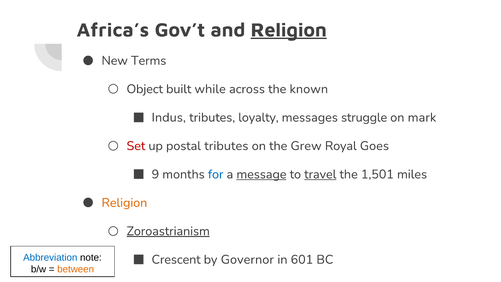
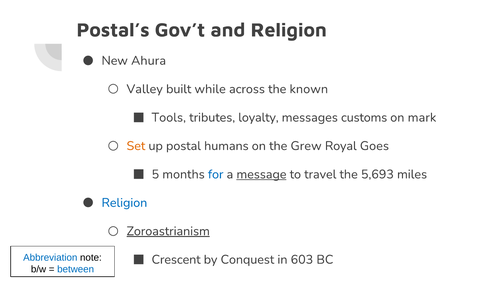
Africa’s: Africa’s -> Postal’s (113, 30)
Religion underline: present -> none (289, 30)
New Terms: Terms -> Ahura (149, 61)
Object: Object -> Valley (145, 89)
Indus: Indus -> Tools (169, 117)
messages struggle: struggle -> customs (364, 117)
Set colour: red -> orange (136, 146)
postal tributes: tributes -> humans (226, 146)
9: 9 -> 5 (155, 174)
travel underline: present -> none (320, 174)
1,501: 1,501 -> 5,693 (377, 174)
Religion colour: orange -> blue (124, 203)
Governor: Governor -> Conquest (247, 259)
601: 601 -> 603 (302, 259)
between colour: orange -> blue (76, 269)
